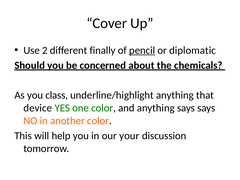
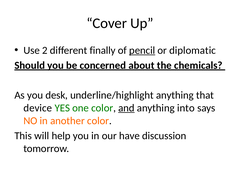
class: class -> desk (57, 95)
and underline: none -> present (126, 108)
anything says: says -> into (186, 108)
your: your -> have (129, 136)
